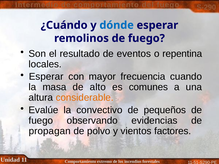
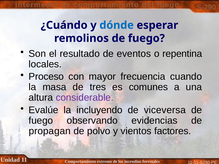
Esperar: Esperar -> Proceso (46, 77)
alto: alto -> tres (98, 87)
considerable colour: orange -> purple (85, 98)
convectivo: convectivo -> incluyendo (99, 110)
pequeños: pequeños -> viceversa (165, 110)
